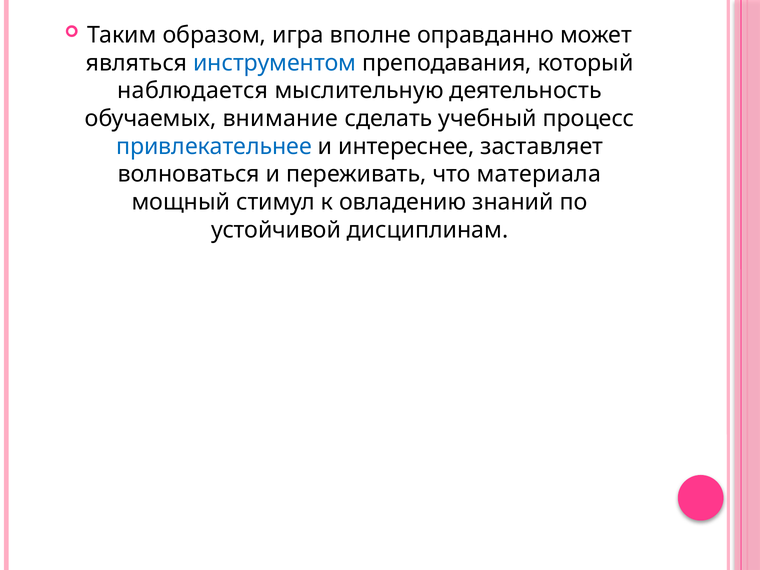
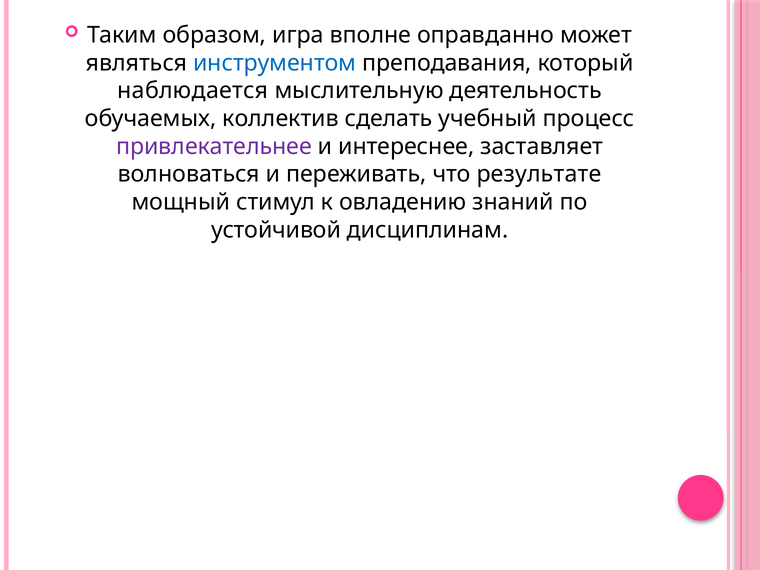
внимание: внимание -> коллектив (281, 119)
привлекательнее colour: blue -> purple (214, 146)
материала: материала -> результате (539, 174)
